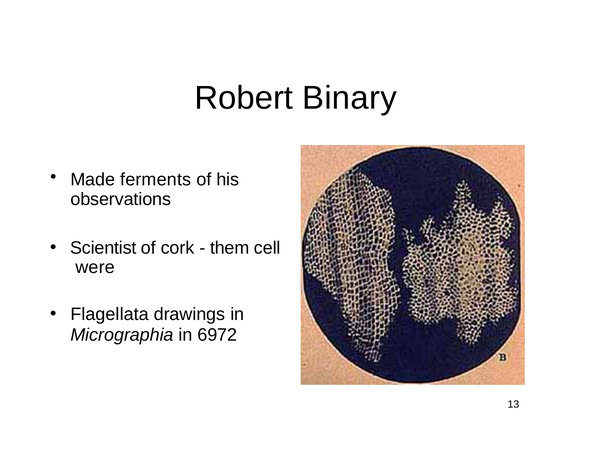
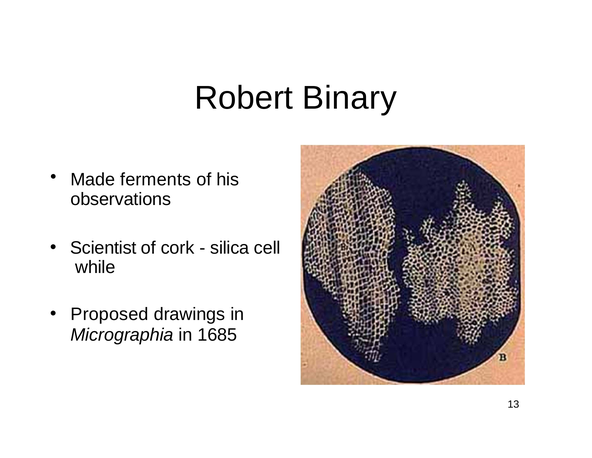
them: them -> silica (230, 247)
were: were -> while (95, 267)
Flagellata: Flagellata -> Proposed (110, 314)
6972: 6972 -> 1685 (217, 334)
